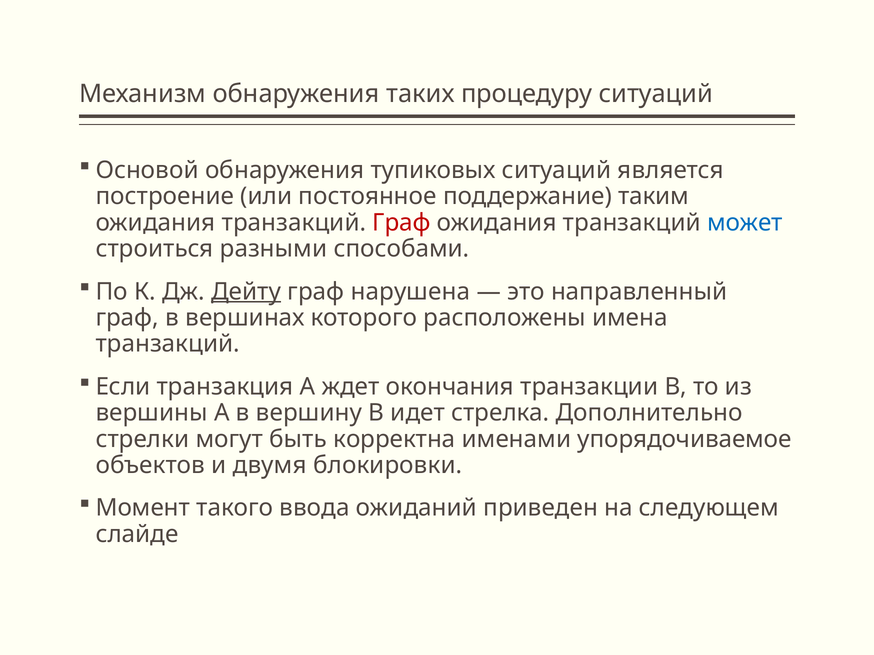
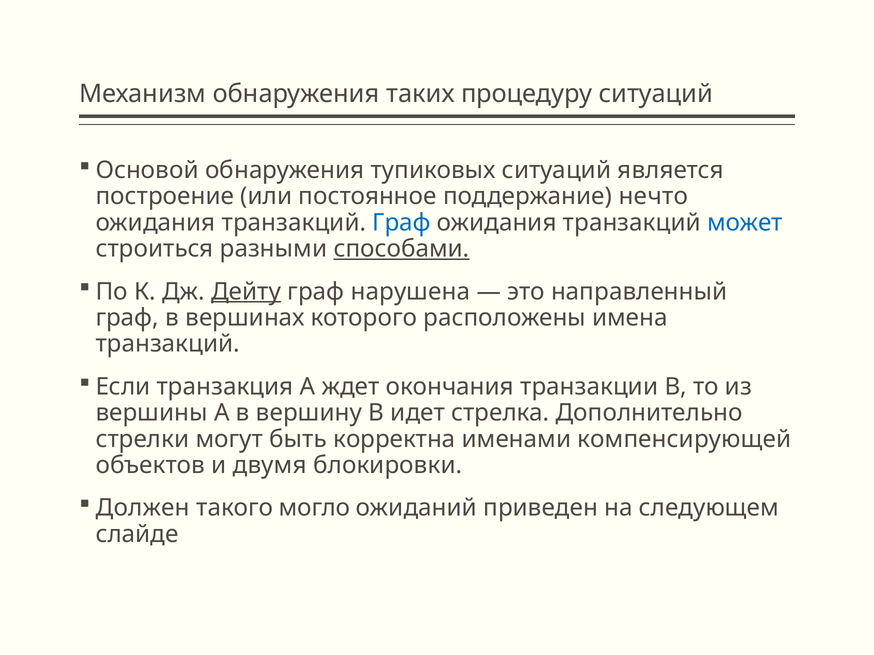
таким: таким -> нечто (653, 197)
Граф colour: red -> blue (401, 223)
способами underline: none -> present (401, 249)
упорядочиваемое: упорядочиваемое -> компенсирующей (684, 439)
Момент: Момент -> Должен (143, 508)
ввода: ввода -> могло (315, 508)
